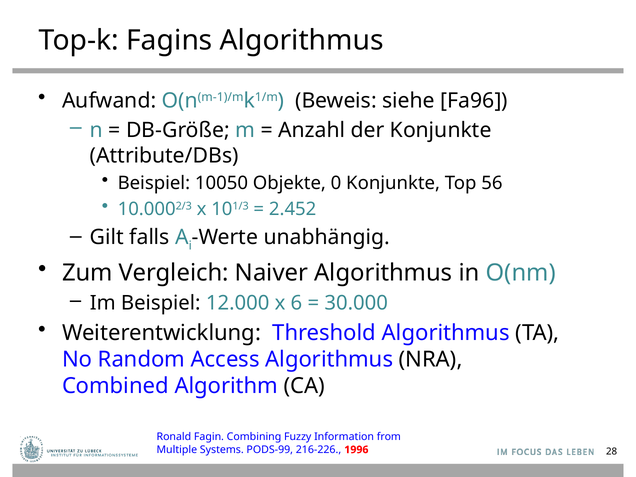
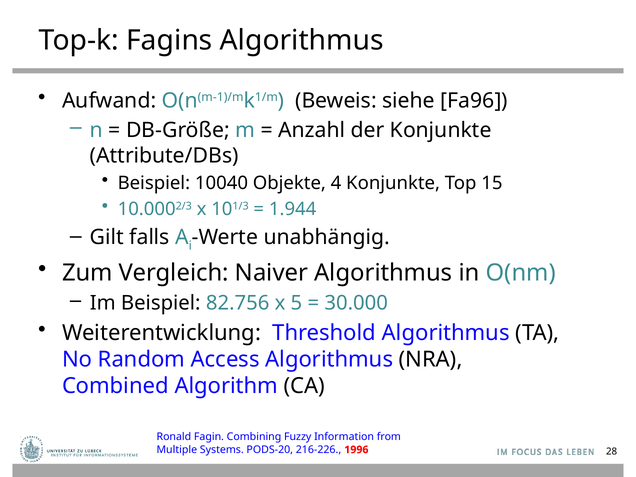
10050: 10050 -> 10040 (221, 183)
0: 0 -> 4 (336, 183)
56: 56 -> 15 (492, 183)
2.452: 2.452 -> 1.944 (293, 209)
12.000: 12.000 -> 82.756 (238, 303)
6: 6 -> 5 (296, 303)
PODS-99: PODS-99 -> PODS-20 (270, 450)
